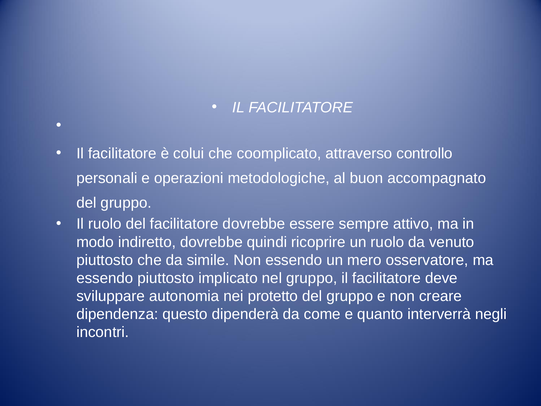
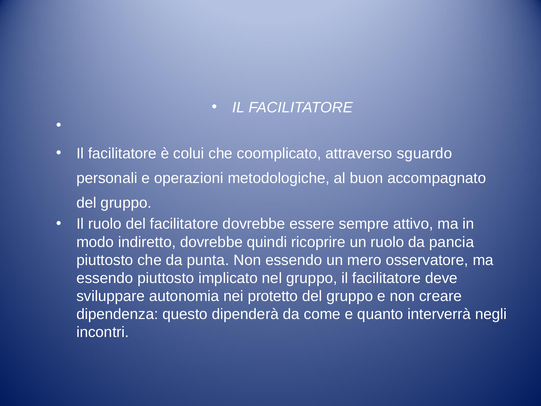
controllo: controllo -> sguardo (425, 153)
venuto: venuto -> pancia (452, 242)
simile: simile -> punta (208, 260)
